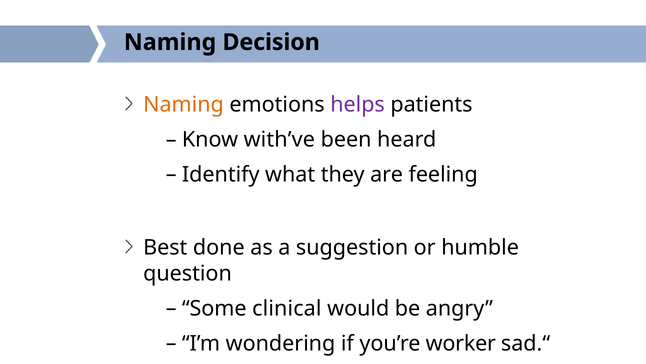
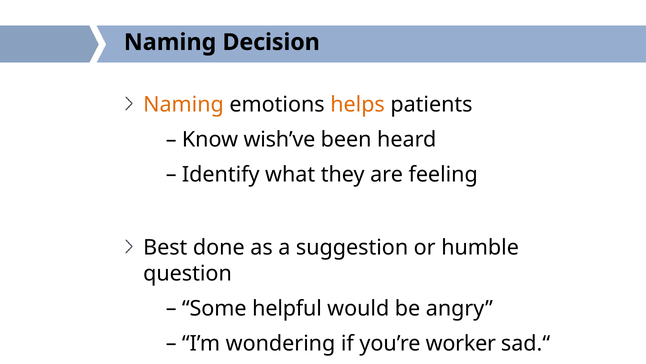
helps colour: purple -> orange (358, 105)
with’ve: with’ve -> wish’ve (279, 139)
clinical: clinical -> helpful (287, 308)
